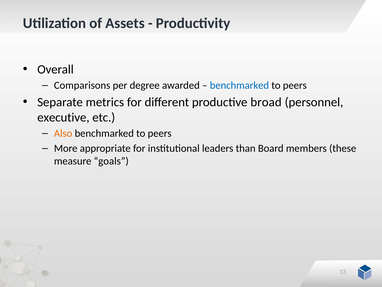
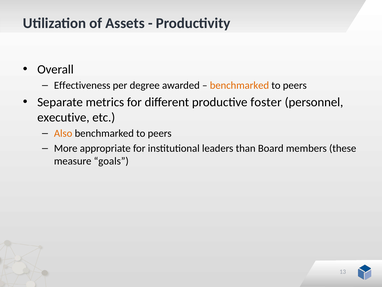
Comparisons: Comparisons -> Effectiveness (82, 85)
benchmarked colour: blue -> orange (239, 85)
broad: broad -> foster (266, 102)
